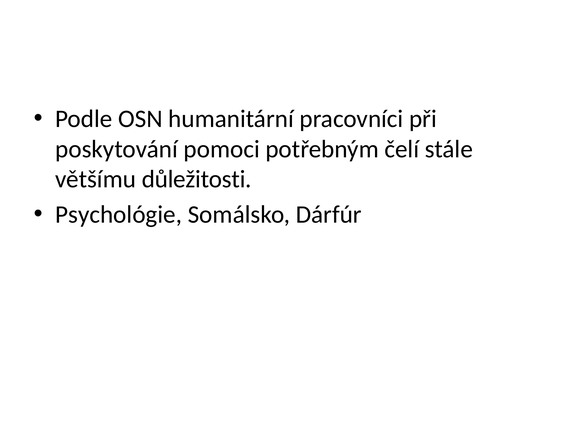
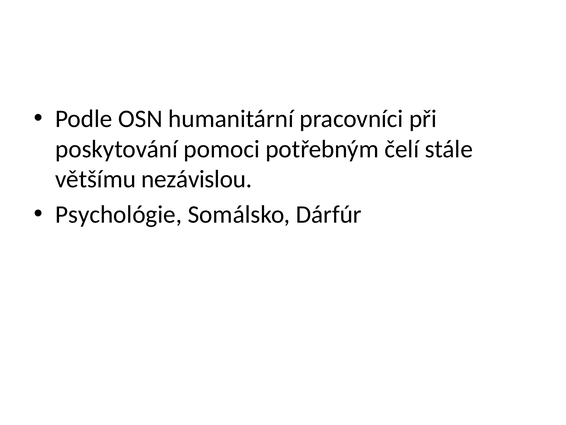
důležitosti: důležitosti -> nezávislou (197, 179)
